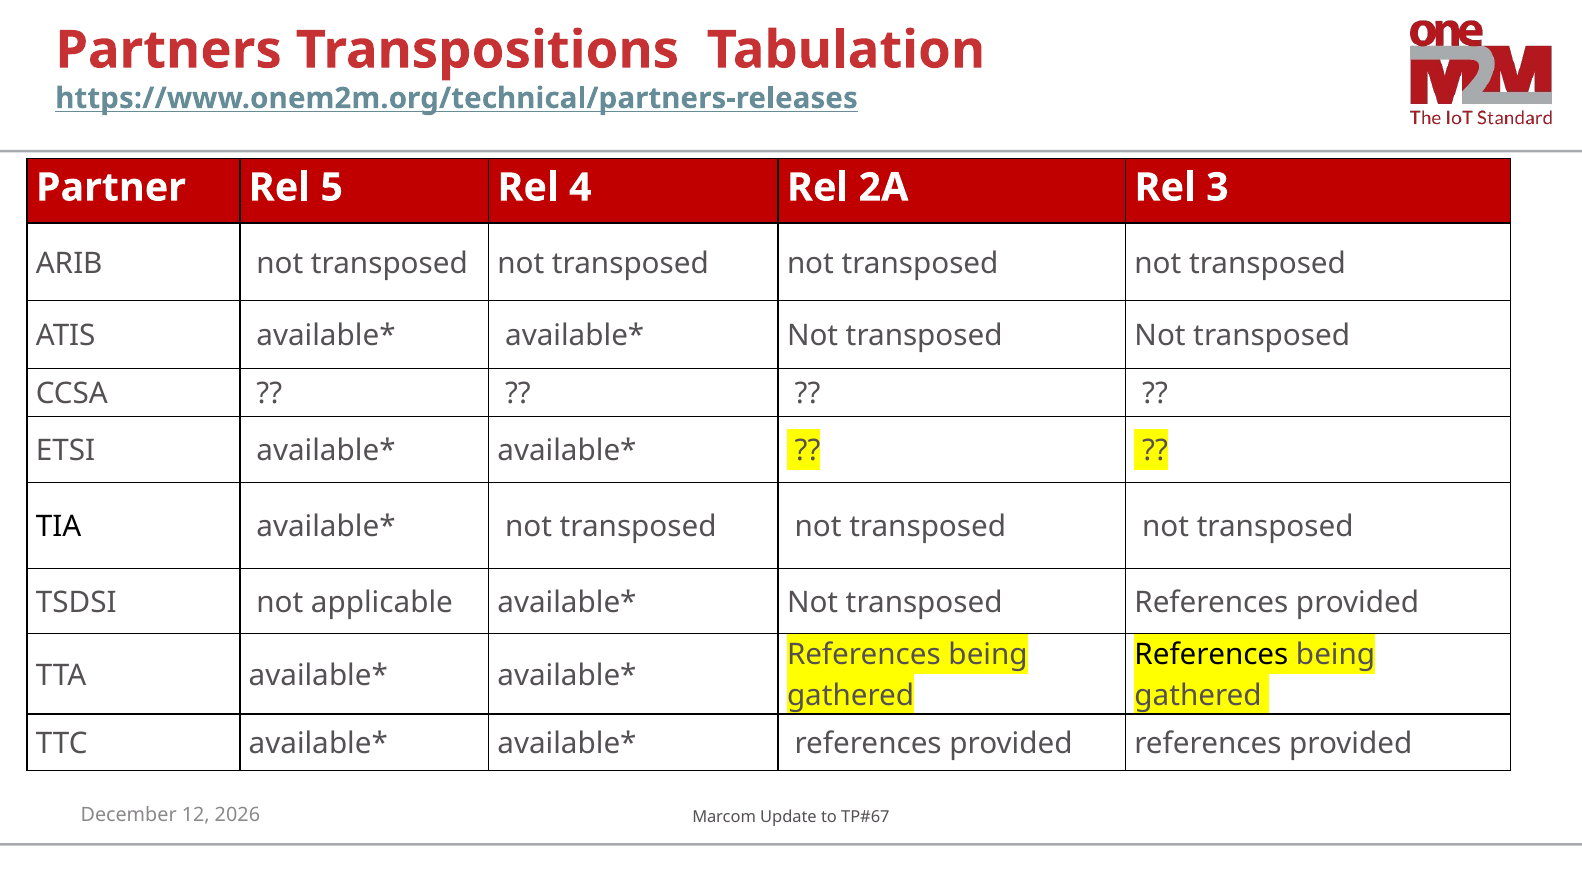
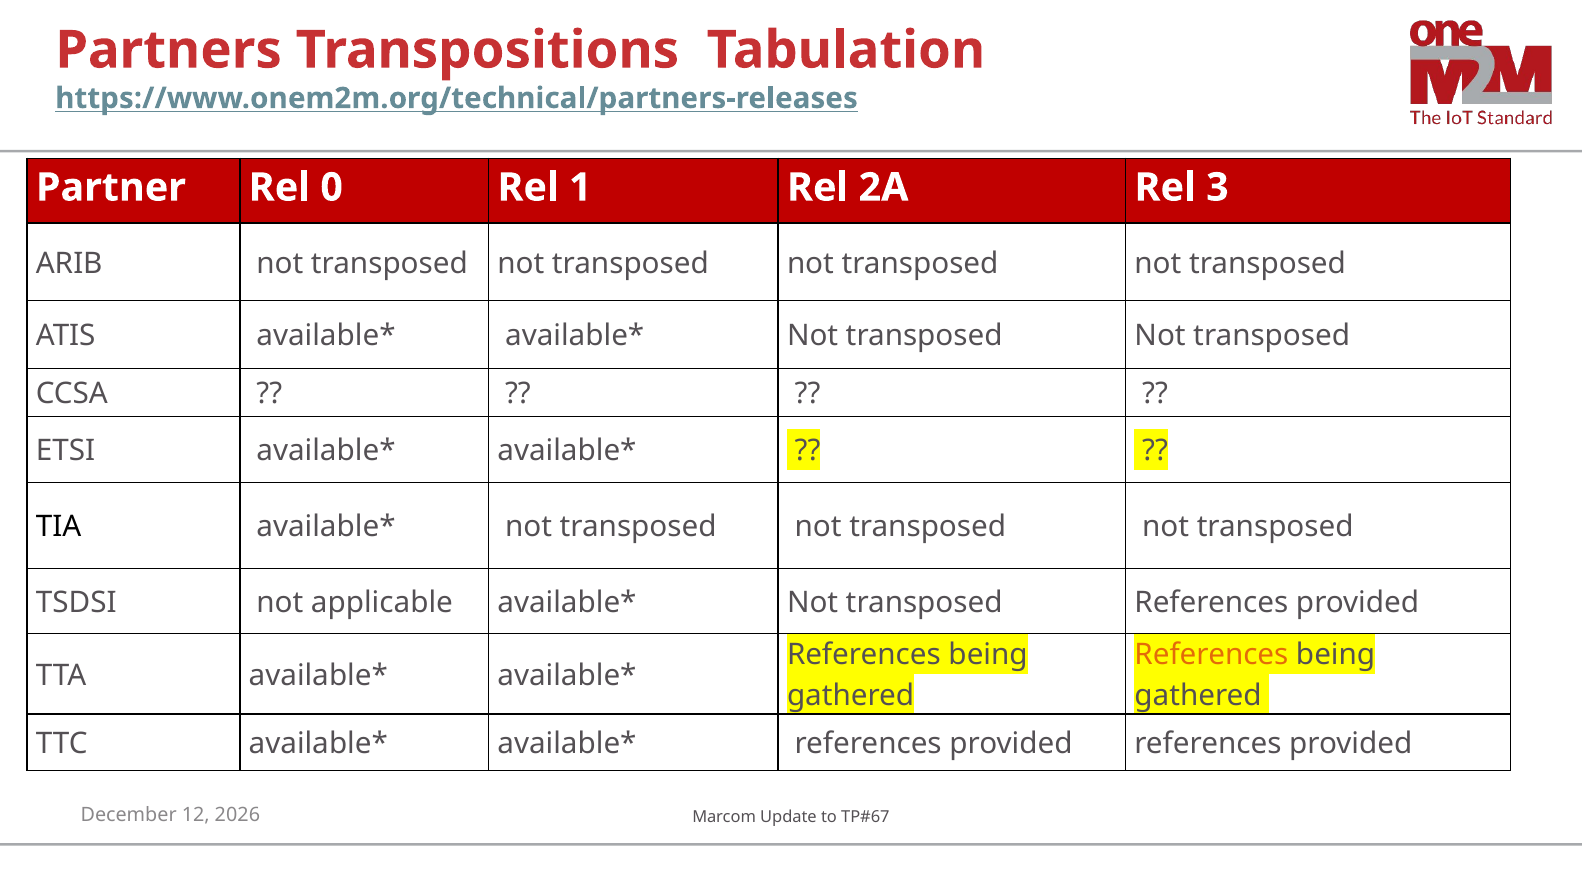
5: 5 -> 0 (332, 187)
4: 4 -> 1 (580, 187)
References colour: black -> orange (1211, 655)
